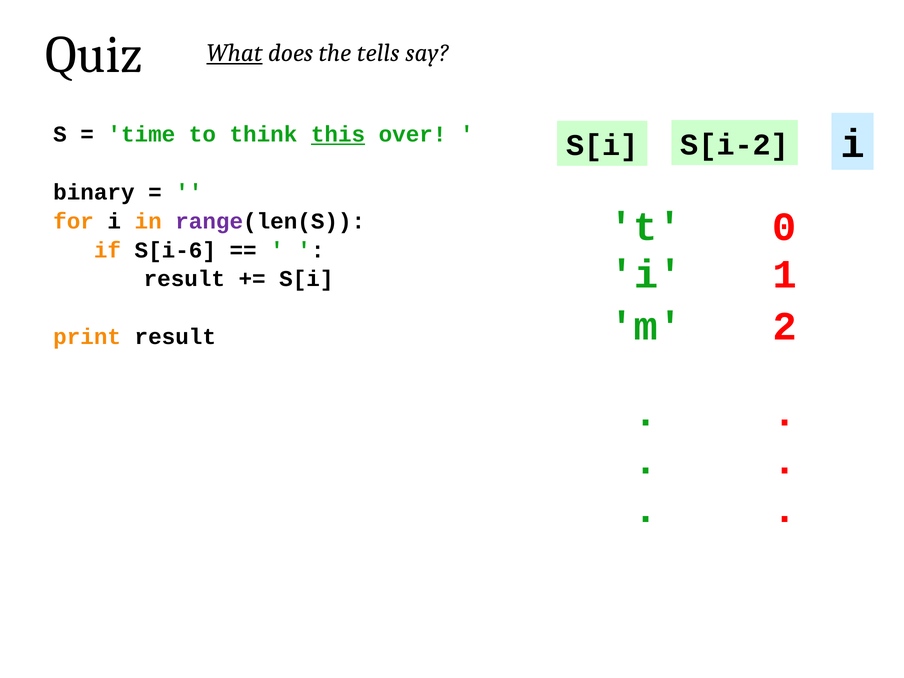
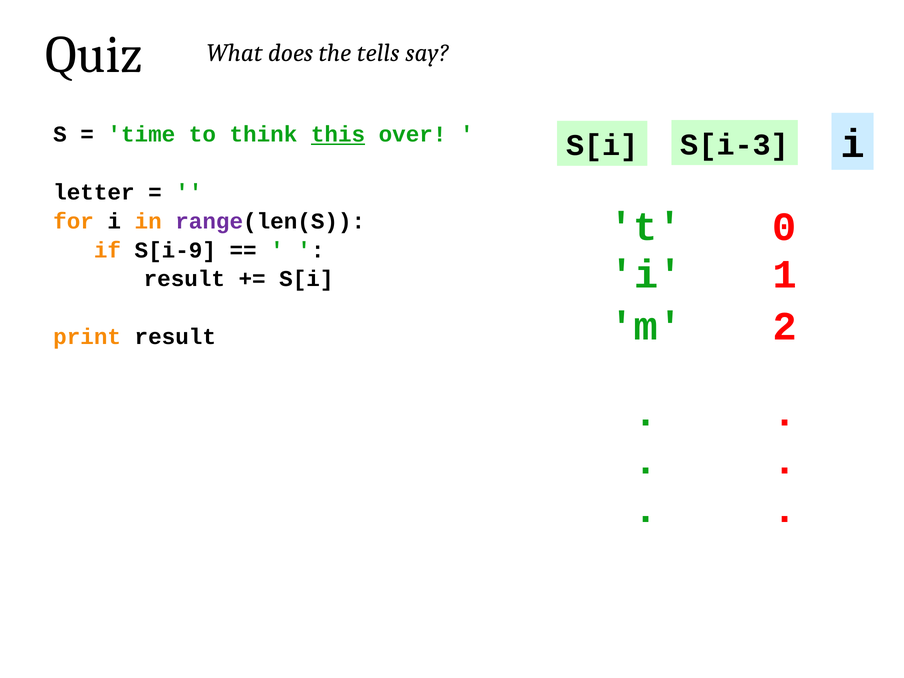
What underline: present -> none (234, 53)
S[i-2: S[i-2 -> S[i-3 (735, 145)
binary: binary -> letter (94, 192)
S[i-6: S[i-6 -> S[i-9 (175, 250)
